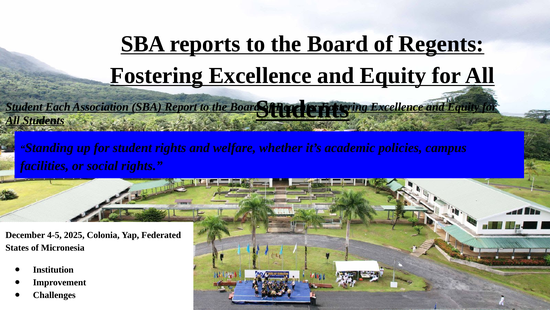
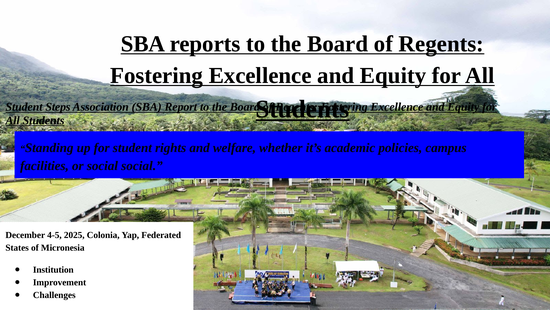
Each: Each -> Steps (58, 107)
social rights: rights -> social (142, 165)
